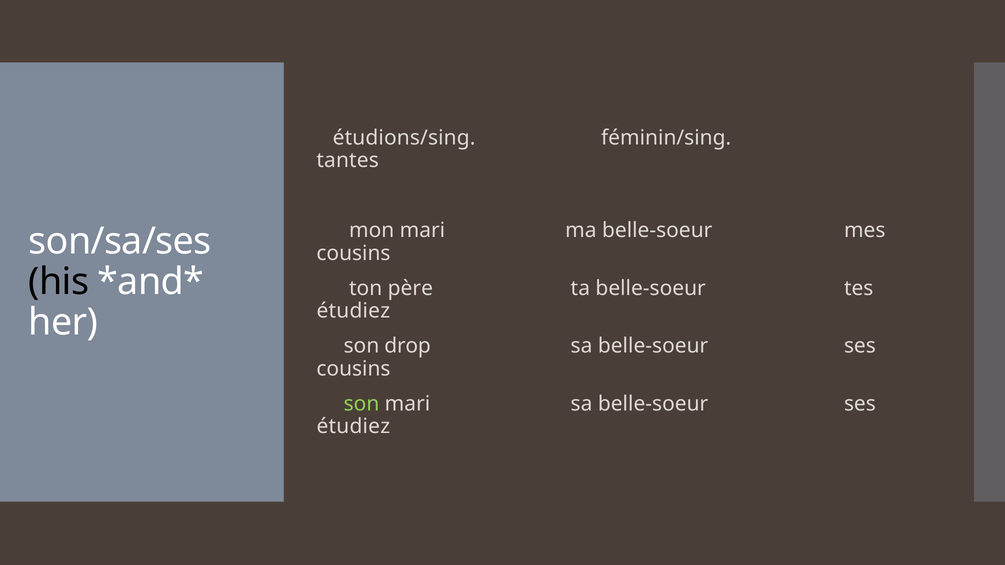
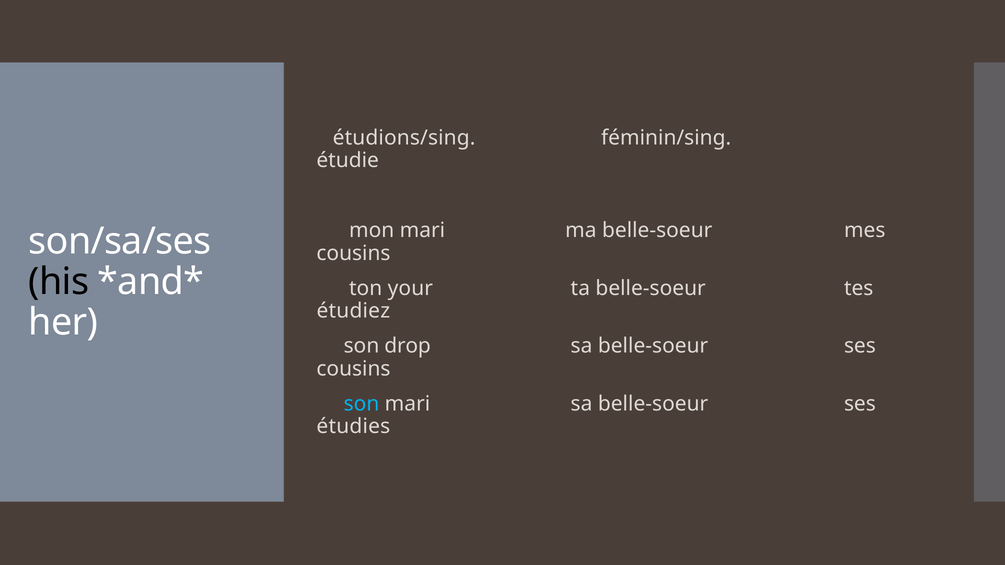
tantes: tantes -> étudie (348, 160)
père: père -> your (410, 288)
son colour: light green -> light blue (361, 404)
étudiez: étudiez -> étudies (353, 427)
